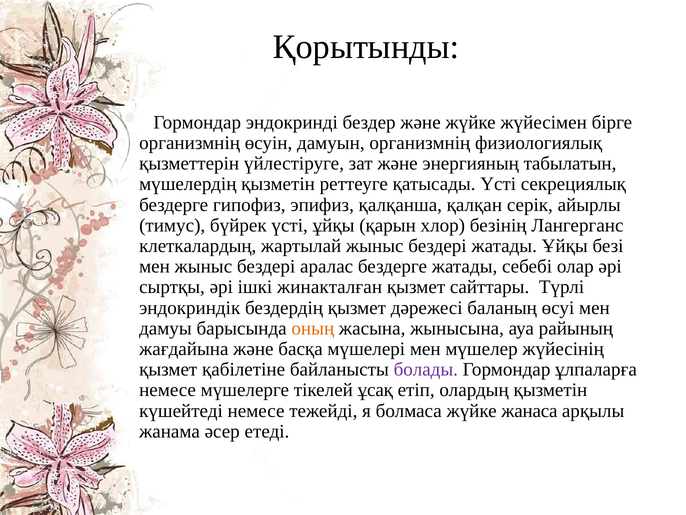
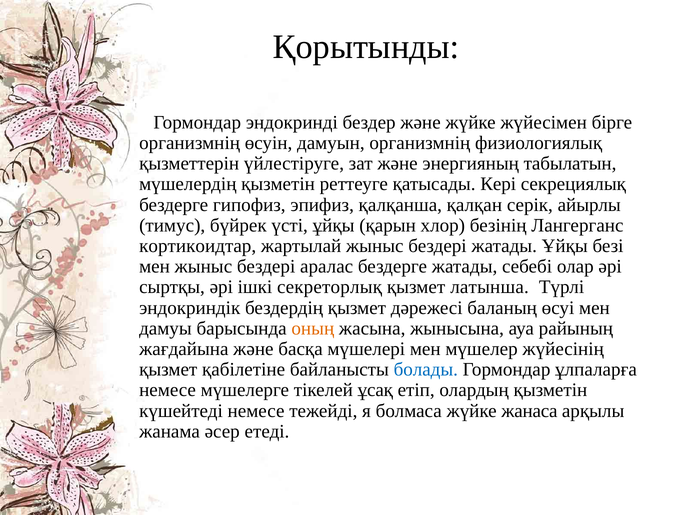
қатысады Үсті: Үсті -> Кері (498, 184)
клеткалардың: клеткалардың -> кортикоидтар (198, 246)
жинакталған: жинакталған -> секреторлық (330, 287)
сайттары: сайттары -> латынша (490, 287)
болады colour: purple -> blue (426, 369)
